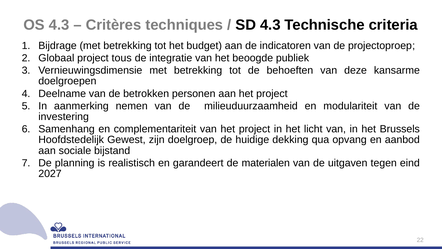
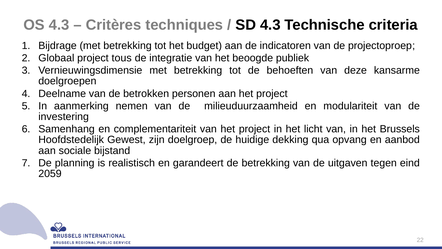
de materialen: materialen -> betrekking (266, 163)
2027: 2027 -> 2059 (50, 173)
